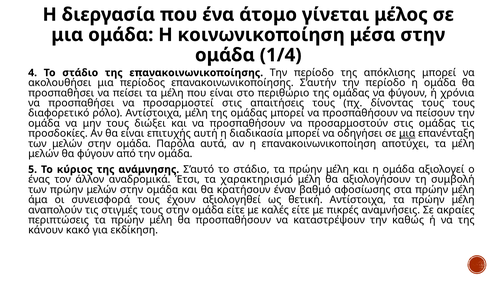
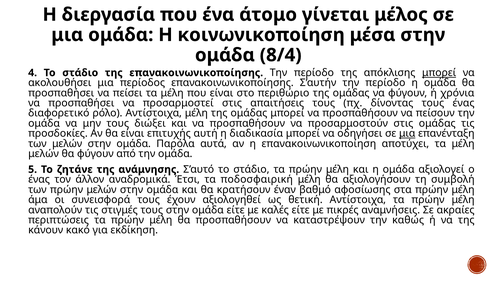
1/4: 1/4 -> 8/4 (281, 55)
μπορεί underline: none -> present (439, 73)
τους τους: τους -> ένας (464, 103)
κύριος: κύριος -> ζητάνε (75, 170)
χαρακτηρισμό: χαρακτηρισμό -> ποδοσφαιρική (257, 180)
